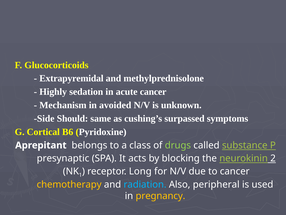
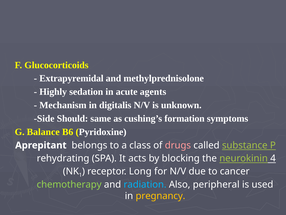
acute cancer: cancer -> agents (153, 92)
avoided: avoided -> digitalis (115, 105)
surpassed: surpassed -> formation (184, 118)
Cortical: Cortical -> Balance (43, 132)
drugs colour: light green -> pink (178, 145)
presynaptic: presynaptic -> rehydrating (63, 158)
2: 2 -> 4 (273, 158)
chemotherapy colour: yellow -> light green (69, 184)
